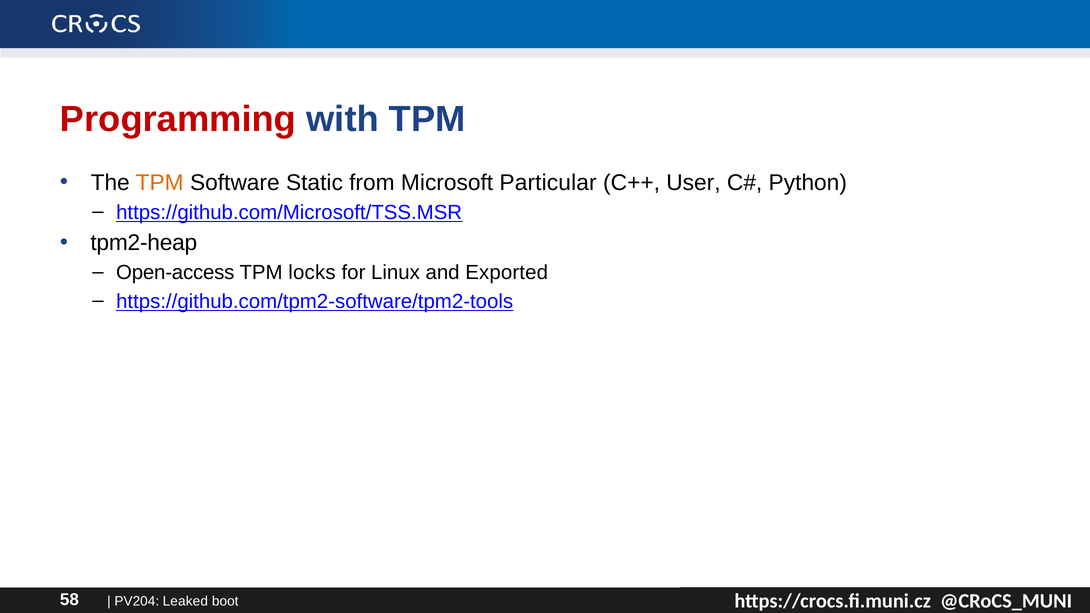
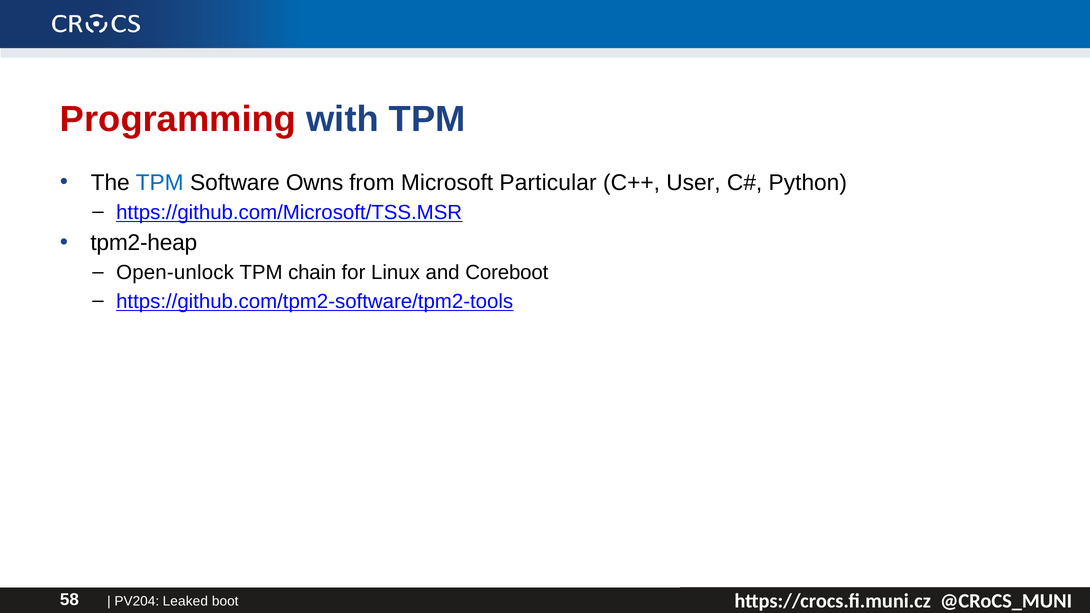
TPM colour: orange -> blue (160, 183)
Static: Static -> Owns (315, 183)
Open-access: Open-access -> Open-unlock (175, 273)
locks: locks -> chain (312, 273)
Exported: Exported -> Coreboot (507, 273)
